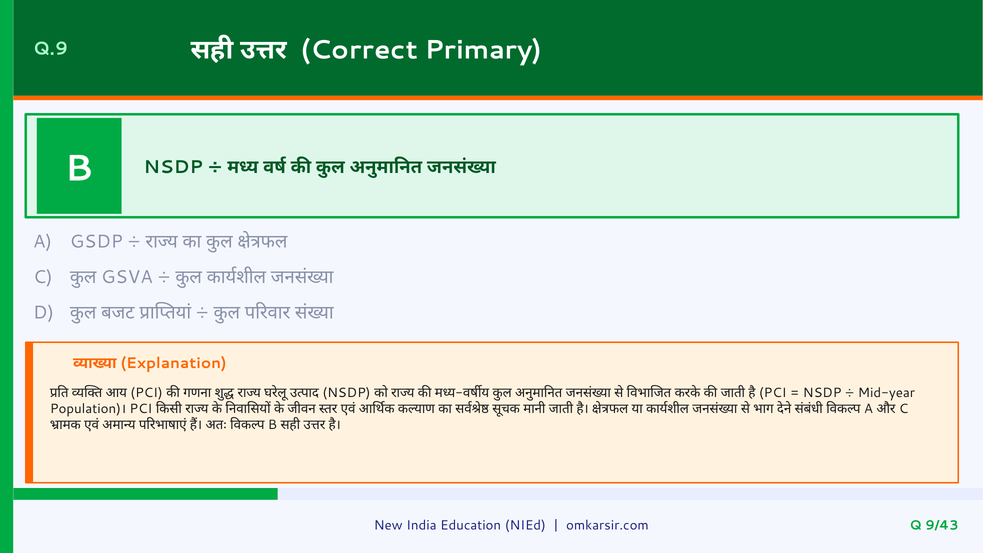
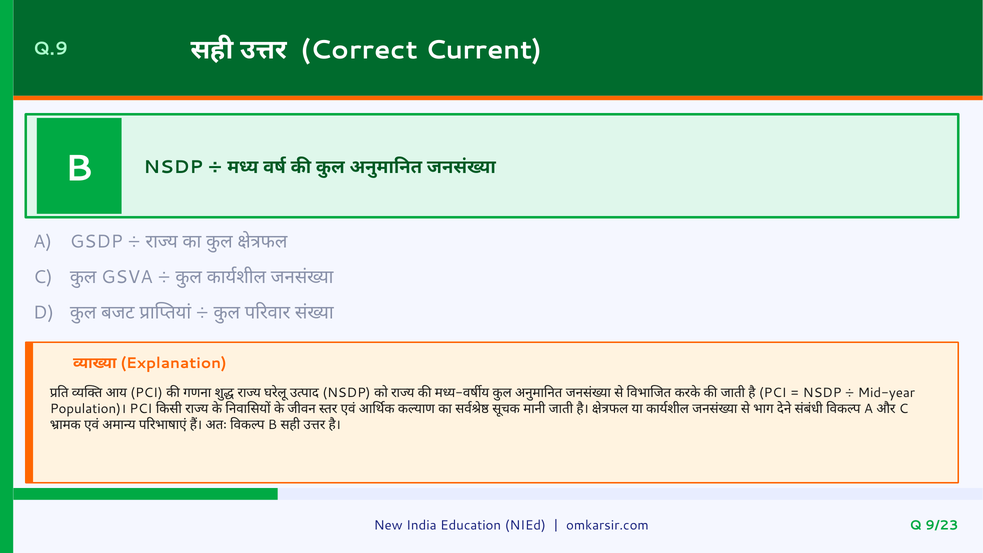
Primary: Primary -> Current (483, 50)
9/43: 9/43 -> 9/23 (942, 525)
